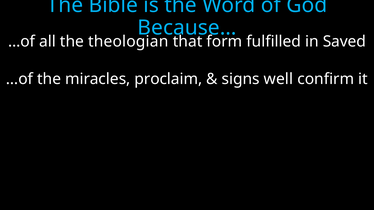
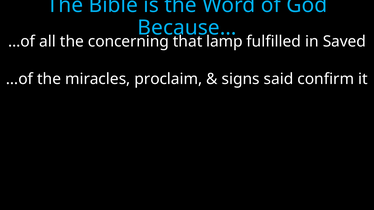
theologian: theologian -> concerning (128, 41)
form: form -> lamp (224, 41)
well: well -> said (279, 79)
